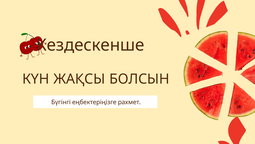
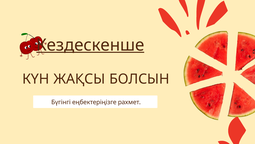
Кездескенше underline: none -> present (90, 45)
